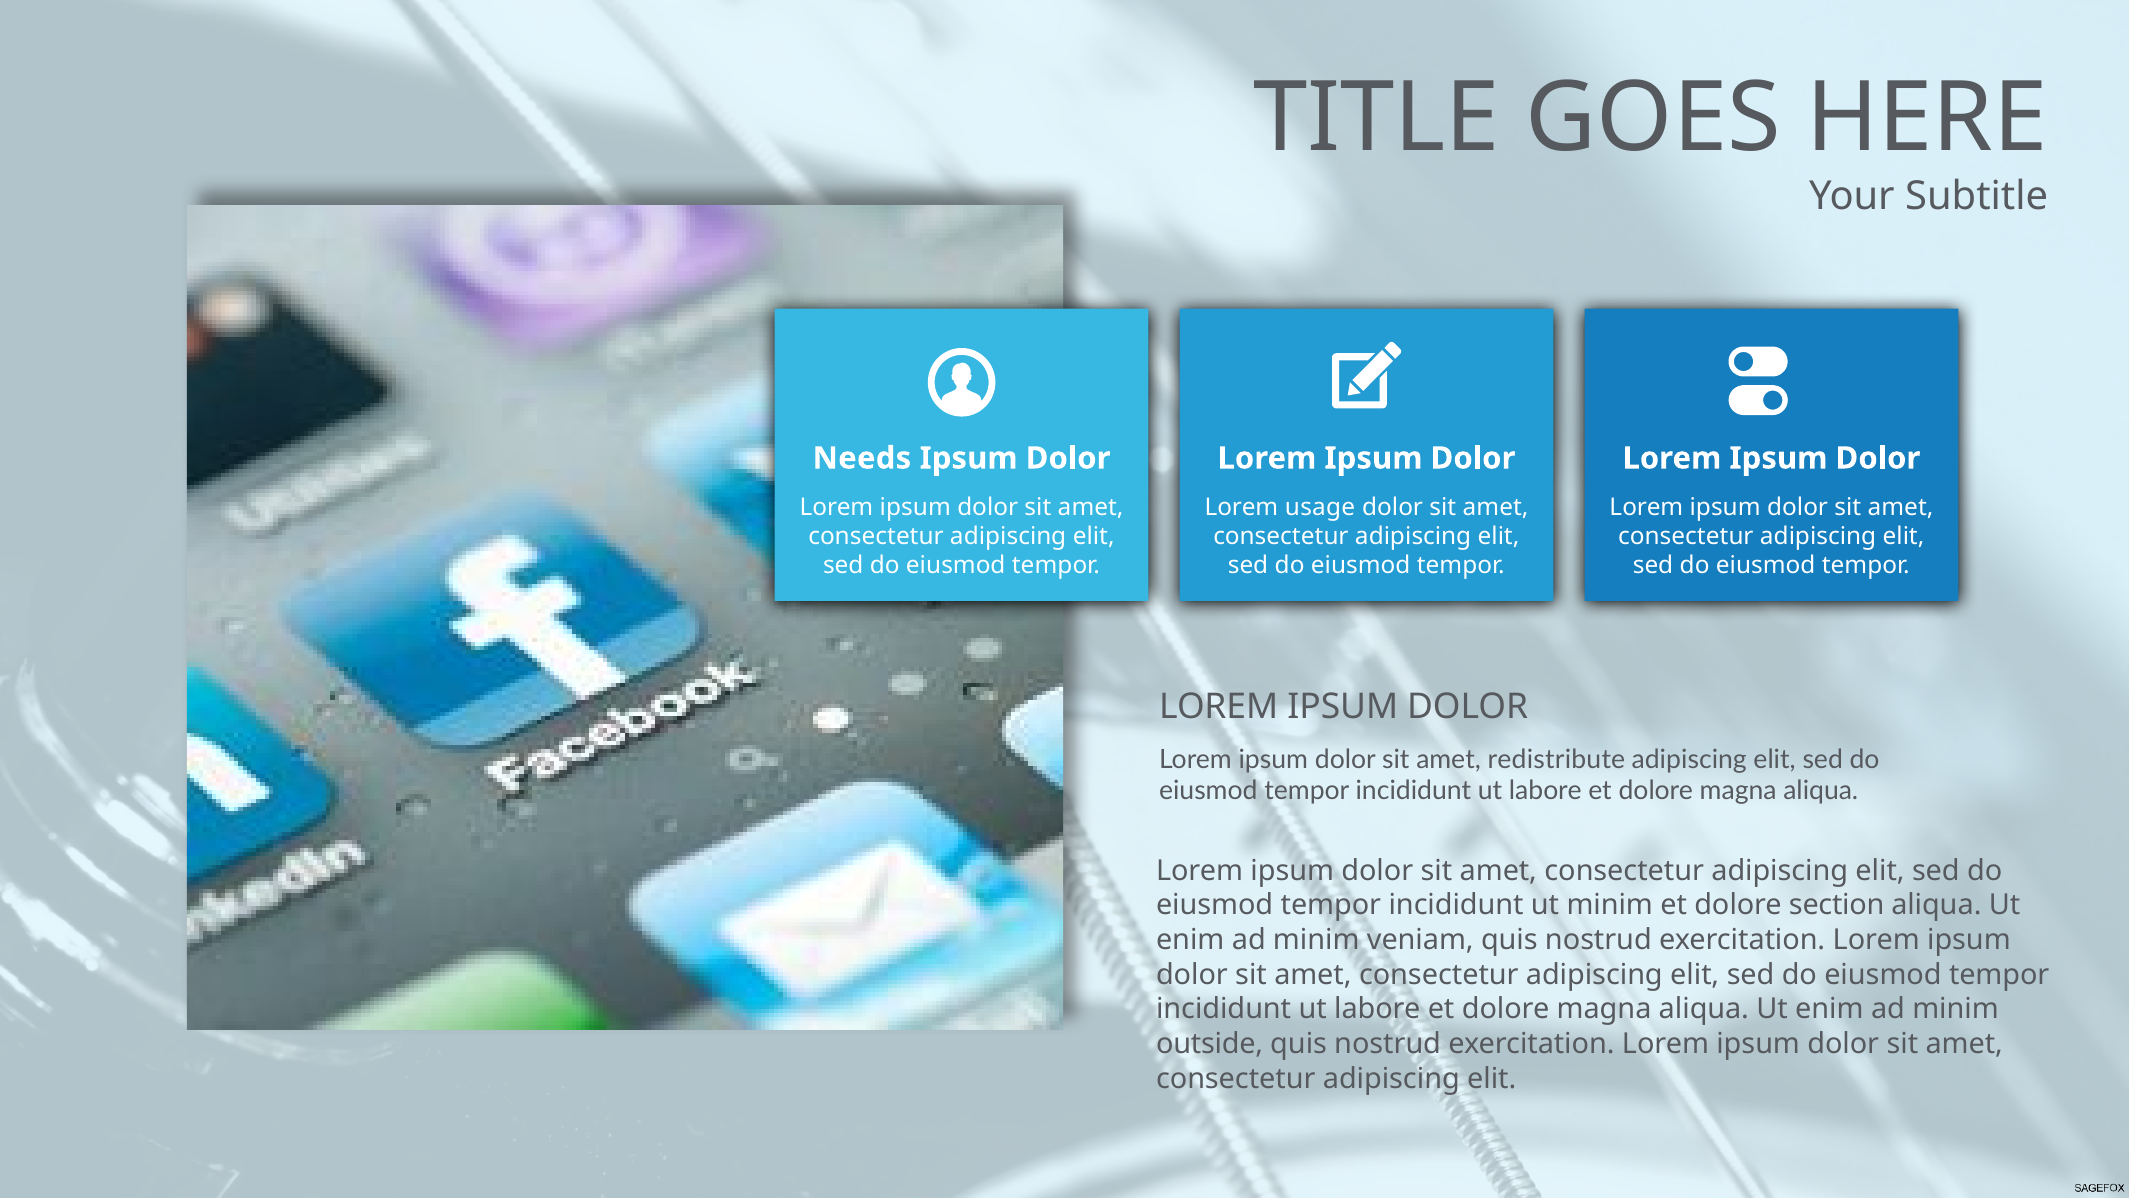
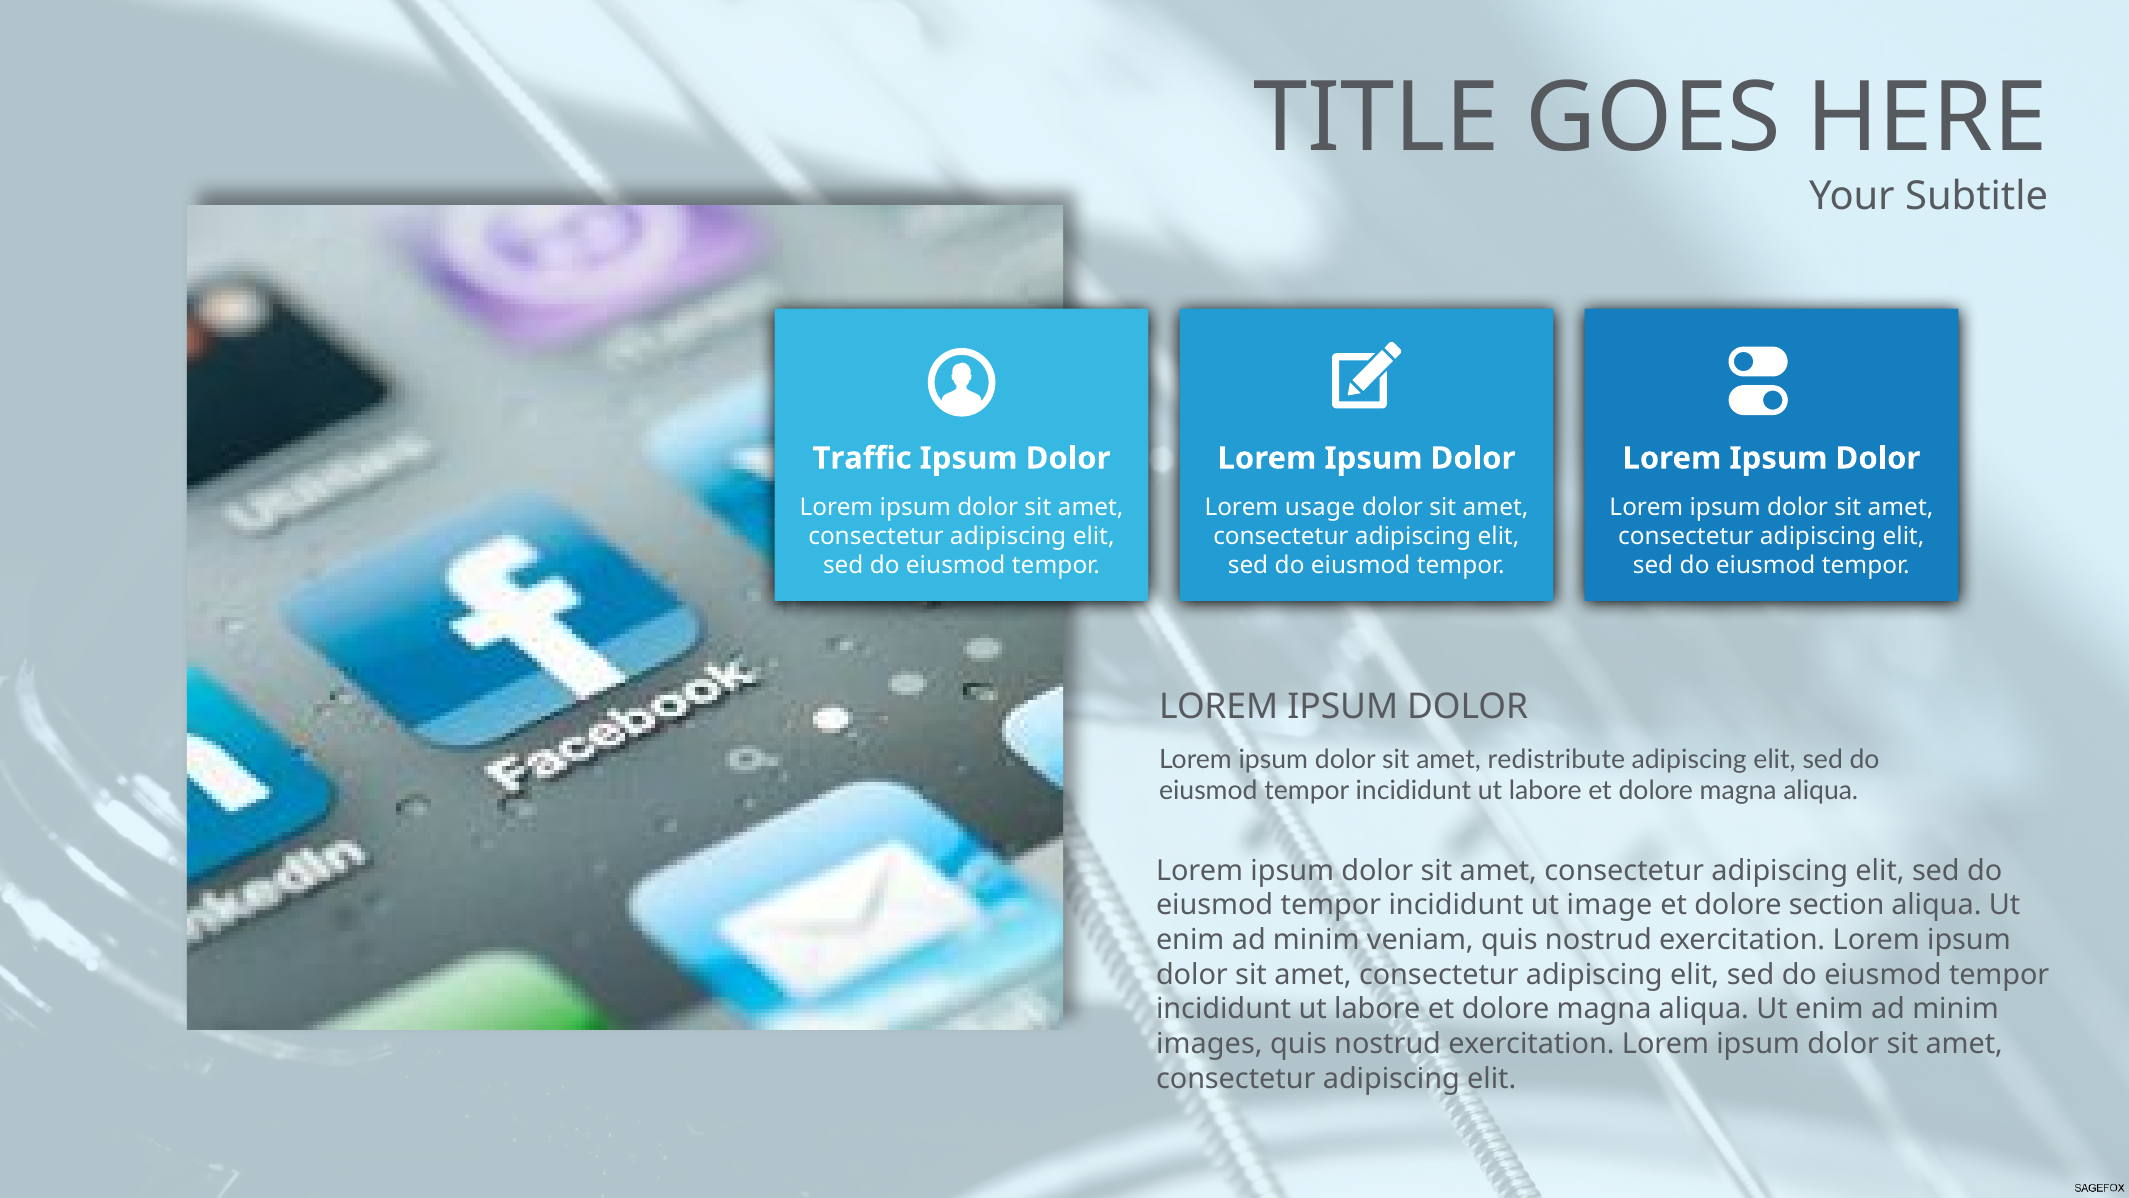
Needs: Needs -> Traffic (862, 458)
ut minim: minim -> image (1610, 905)
outside: outside -> images (1209, 1044)
